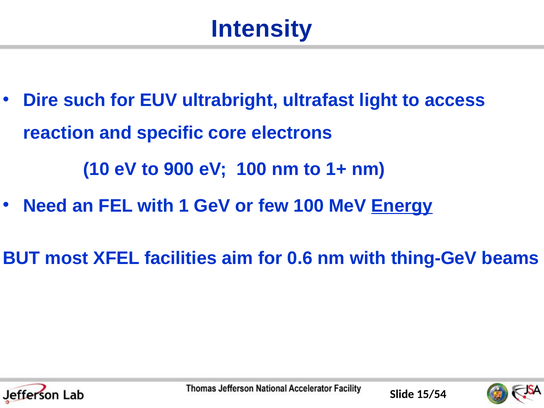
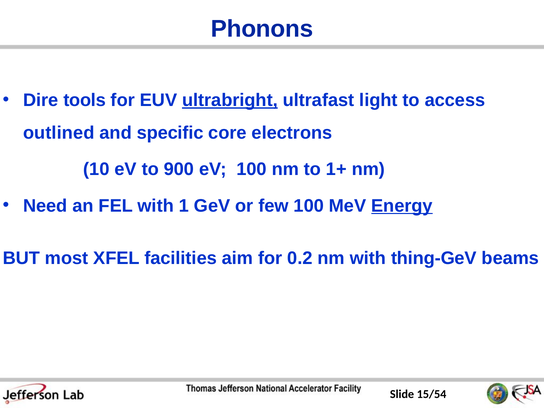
Intensity: Intensity -> Phonons (262, 29)
such: such -> tools (85, 100)
ultrabright underline: none -> present (230, 100)
reaction: reaction -> outlined (59, 133)
0.6: 0.6 -> 0.2 (300, 258)
